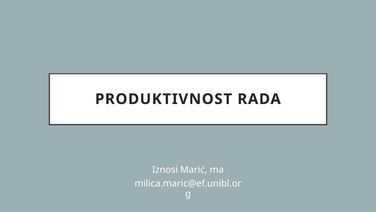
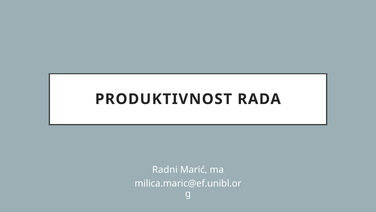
Iznosi: Iznosi -> Radni (165, 169)
